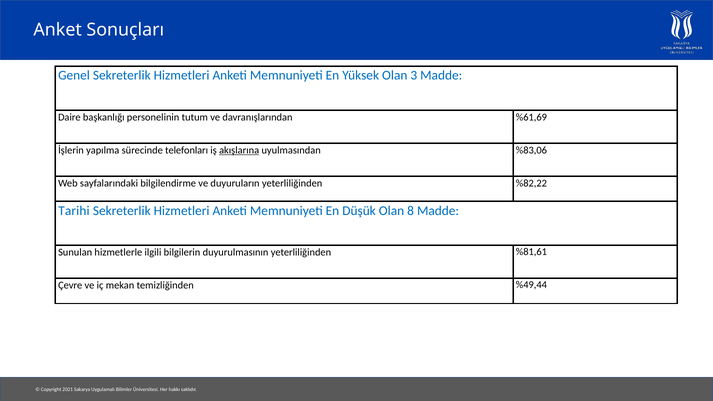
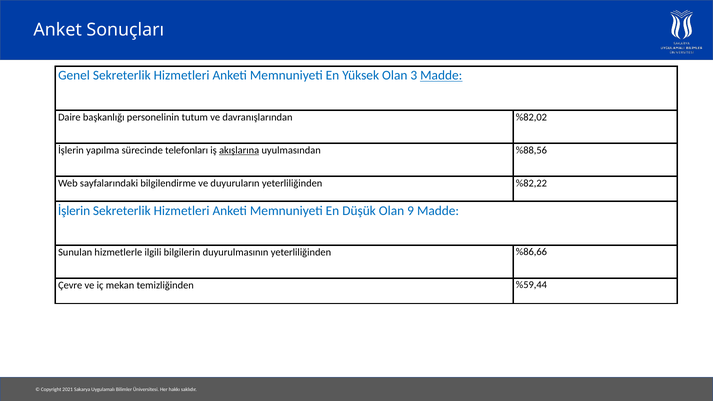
Madde underline: none -> present (441, 76)
%61,69: %61,69 -> %82,02 (531, 117)
%83,06: %83,06 -> %88,56 (531, 150)
Tarihi: Tarihi -> İşlerin (74, 211)
8: 8 -> 9 (411, 211)
%81,61: %81,61 -> %86,66 (531, 252)
%49,44: %49,44 -> %59,44 (531, 285)
